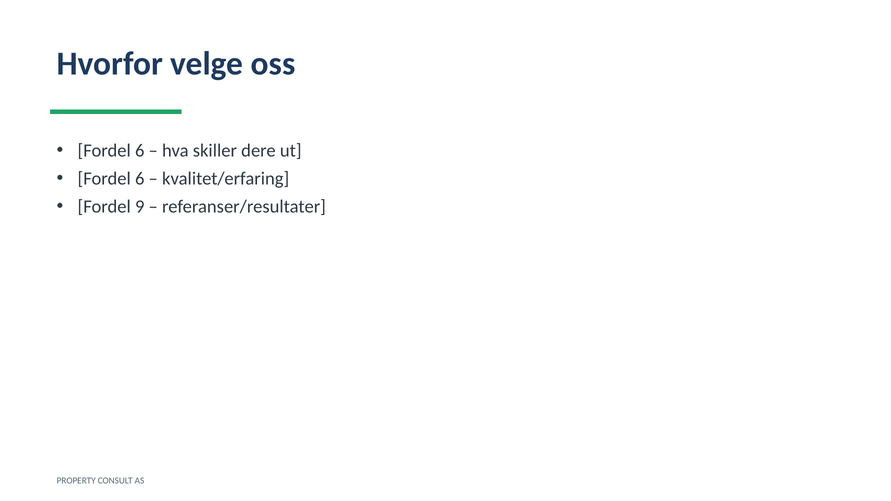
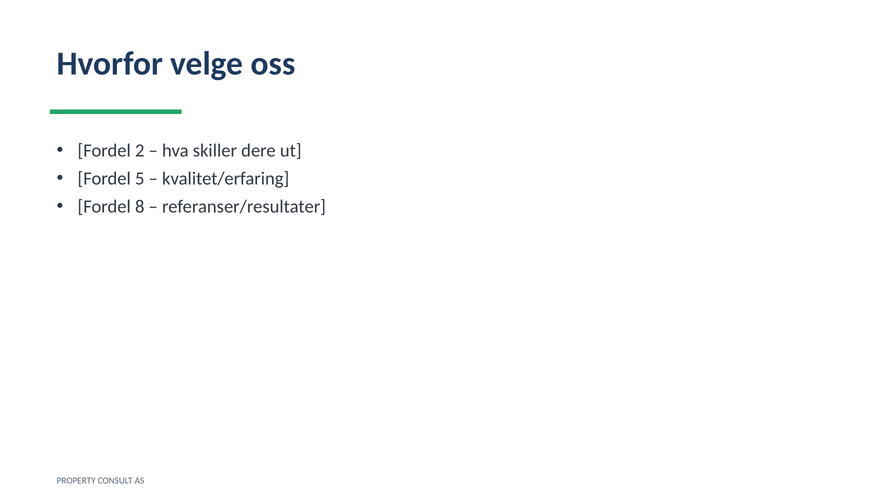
6: 6 -> 2 (140, 151)
6: 6 -> 5 (140, 179)
9: 9 -> 8 (140, 207)
